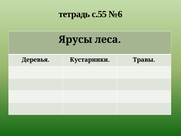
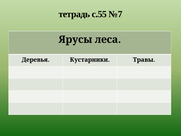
№6: №6 -> №7 (116, 14)
